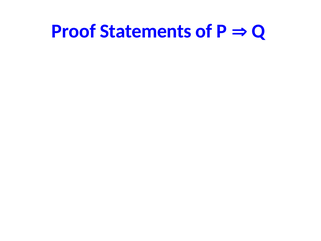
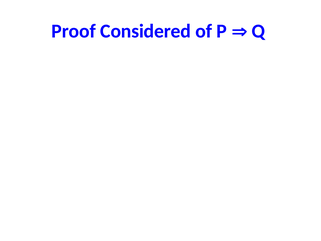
Statements: Statements -> Considered (146, 31)
